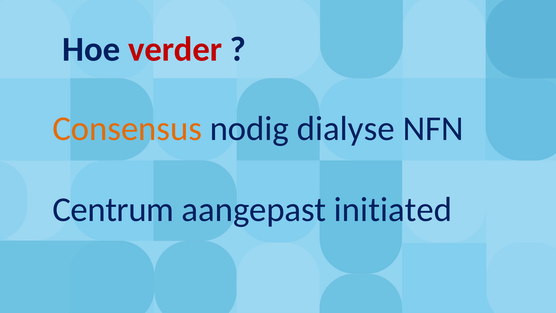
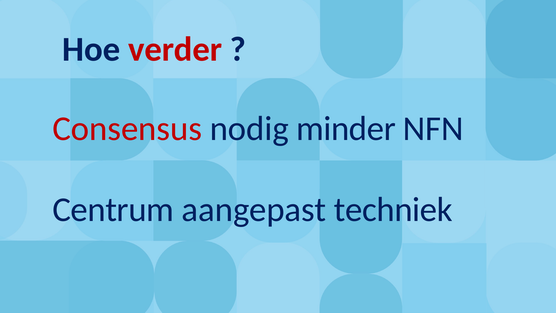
Consensus colour: orange -> red (127, 129)
dialyse: dialyse -> minder (346, 129)
initiated: initiated -> techniek (393, 209)
